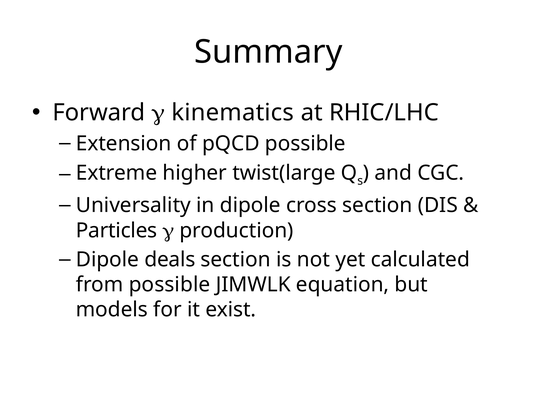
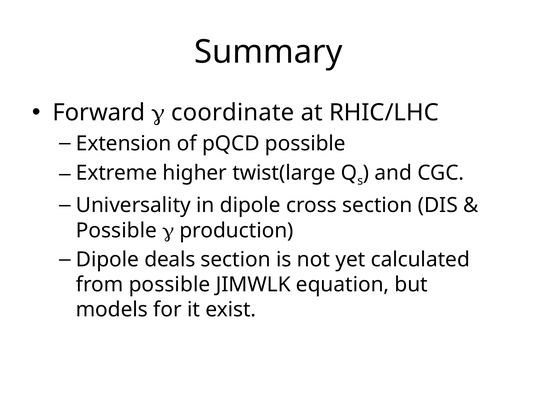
kinematics: kinematics -> coordinate (233, 113)
Particles: Particles -> Possible (116, 230)
